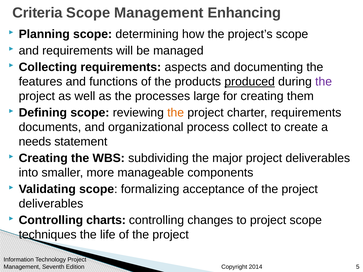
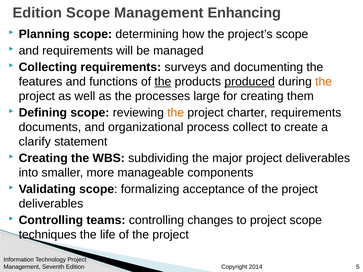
Criteria: Criteria -> Edition (37, 13)
aspects: aspects -> surveys (186, 67)
the underline: none -> present (163, 82)
the colour: purple -> orange (324, 82)
needs: needs -> clarify (35, 142)
charts: charts -> teams (106, 220)
